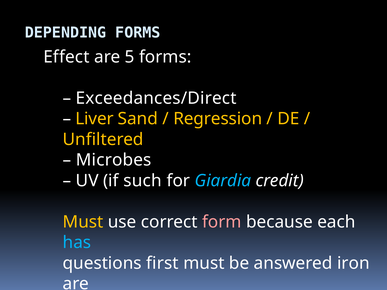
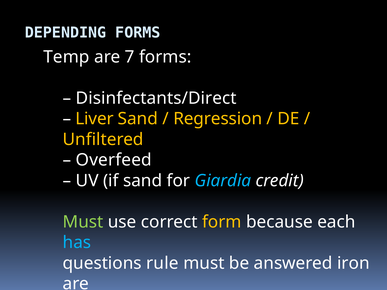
Effect: Effect -> Temp (66, 57)
5: 5 -> 7 (130, 57)
Exceedances/Direct: Exceedances/Direct -> Disinfectants/Direct (156, 98)
Microbes: Microbes -> Overfeed (114, 160)
if such: such -> sand (143, 181)
Must colour: yellow -> light green (83, 222)
form colour: pink -> yellow (222, 222)
first: first -> rule (162, 263)
